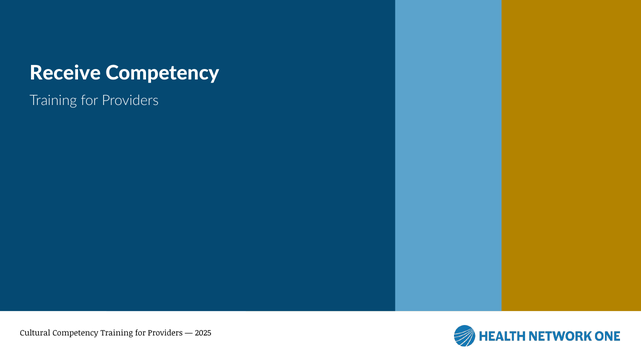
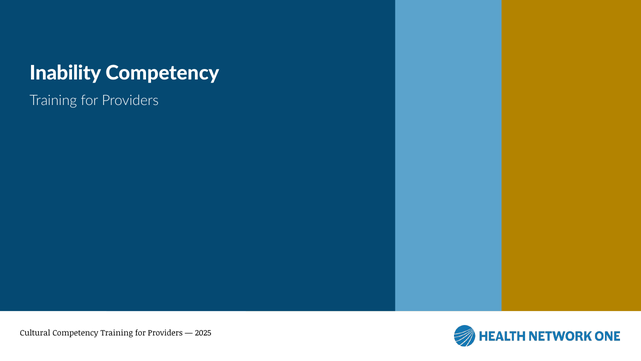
Receive: Receive -> Inability (65, 73)
